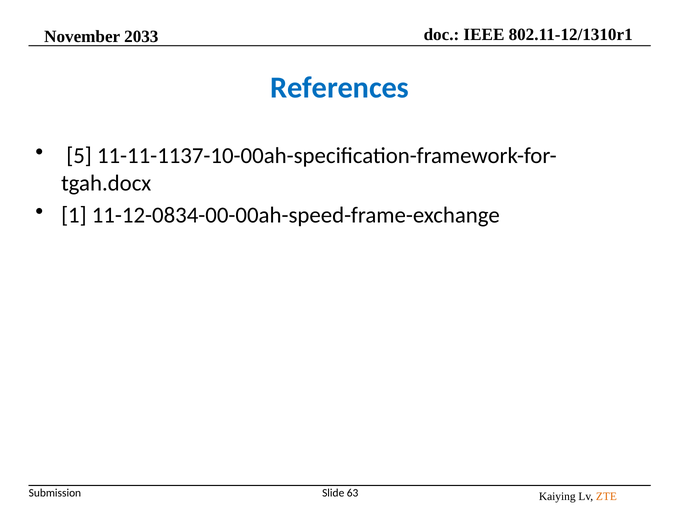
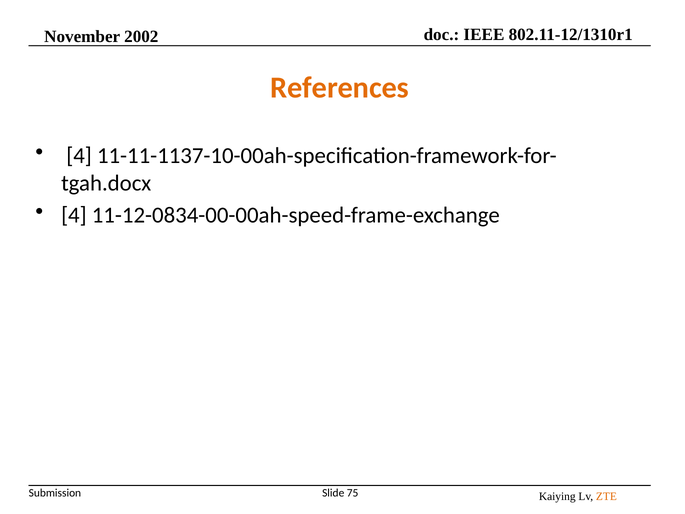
2033: 2033 -> 2002 (141, 37)
References colour: blue -> orange (340, 88)
5: 5 -> 4 (79, 156)
1: 1 -> 4 (74, 215)
63: 63 -> 75 (353, 493)
